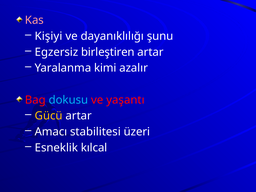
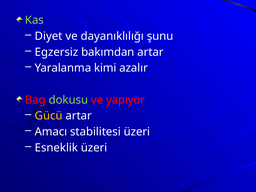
Kas colour: pink -> light green (34, 20)
Kişiyi: Kişiyi -> Diyet (49, 36)
birleştiren: birleştiren -> bakımdan (108, 52)
dokusu colour: light blue -> light green (68, 100)
yaşantı: yaşantı -> yapıyor (126, 100)
Esneklik kılcal: kılcal -> üzeri (94, 148)
